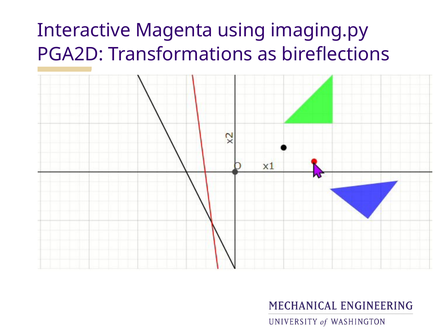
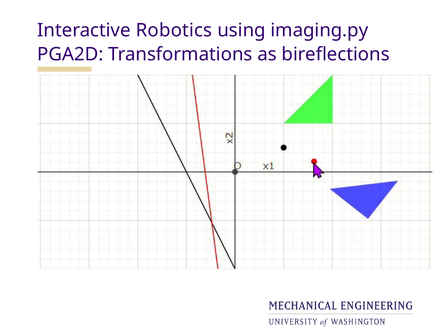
Magenta: Magenta -> Robotics (174, 30)
